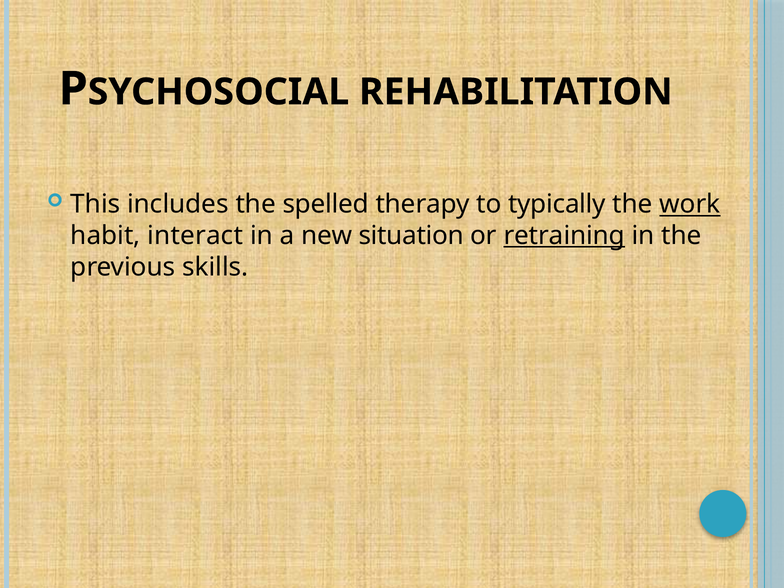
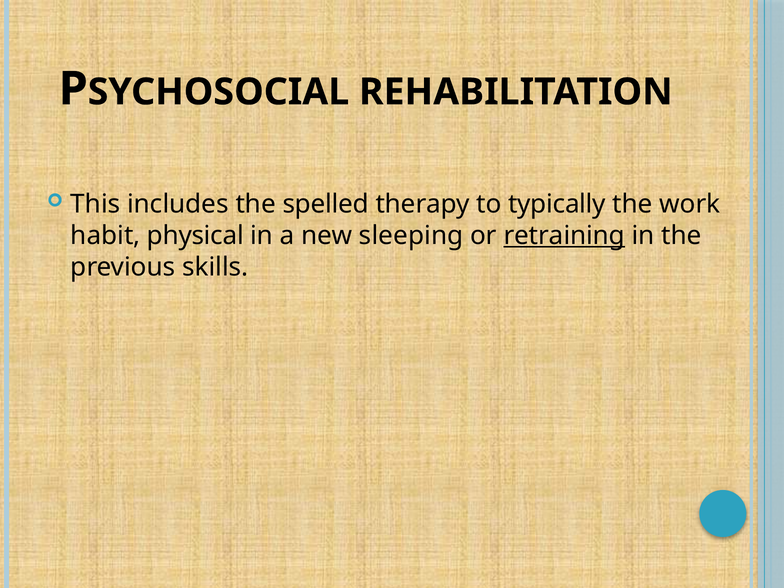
work underline: present -> none (690, 204)
interact: interact -> physical (195, 236)
situation: situation -> sleeping (411, 236)
